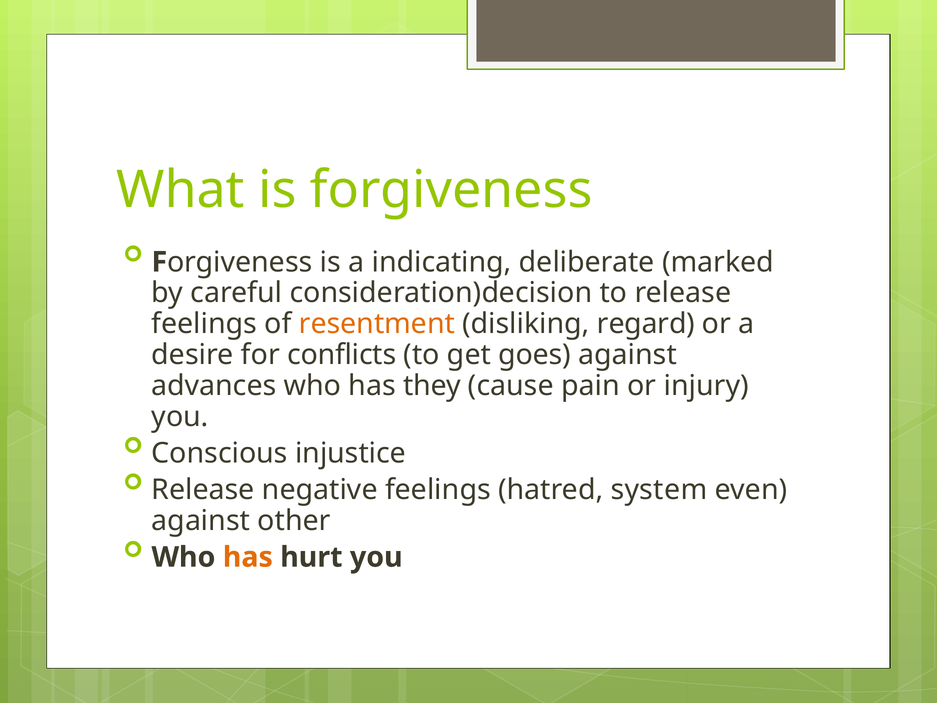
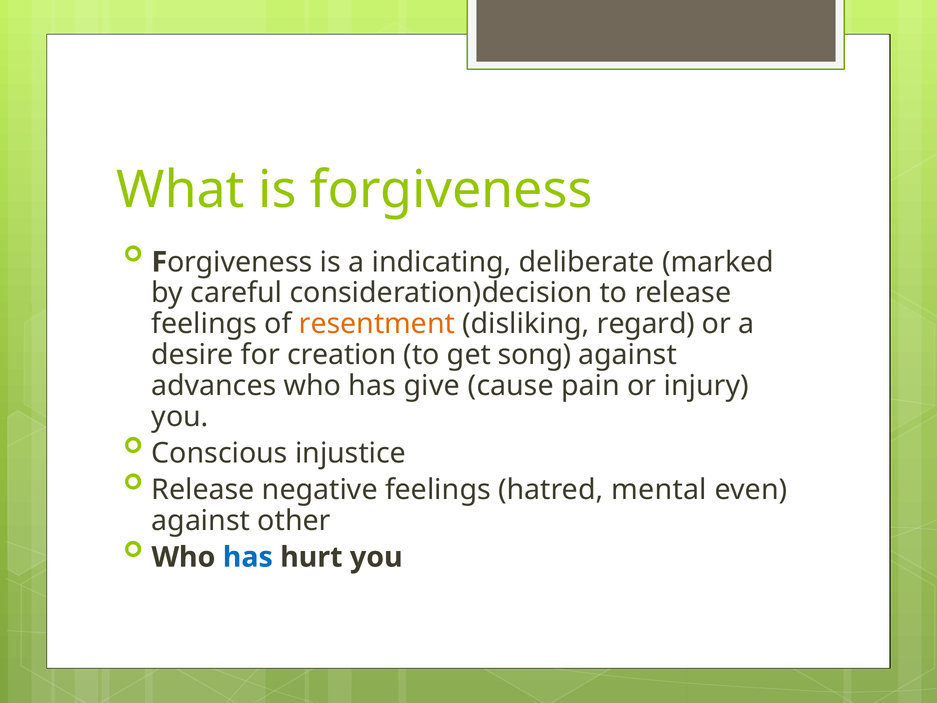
conflicts: conflicts -> creation (342, 355)
goes: goes -> song (535, 355)
they: they -> give (432, 386)
system: system -> mental (659, 490)
has colour: orange -> blue (248, 557)
